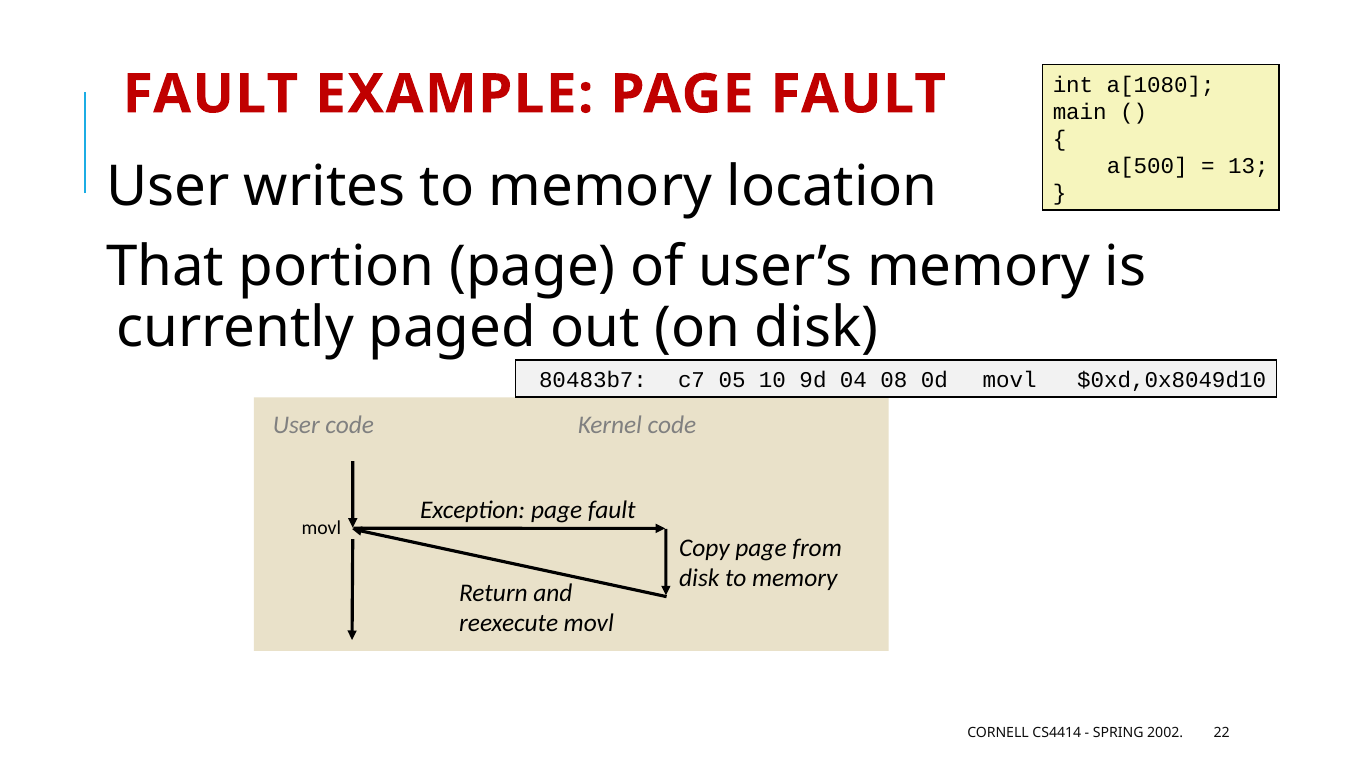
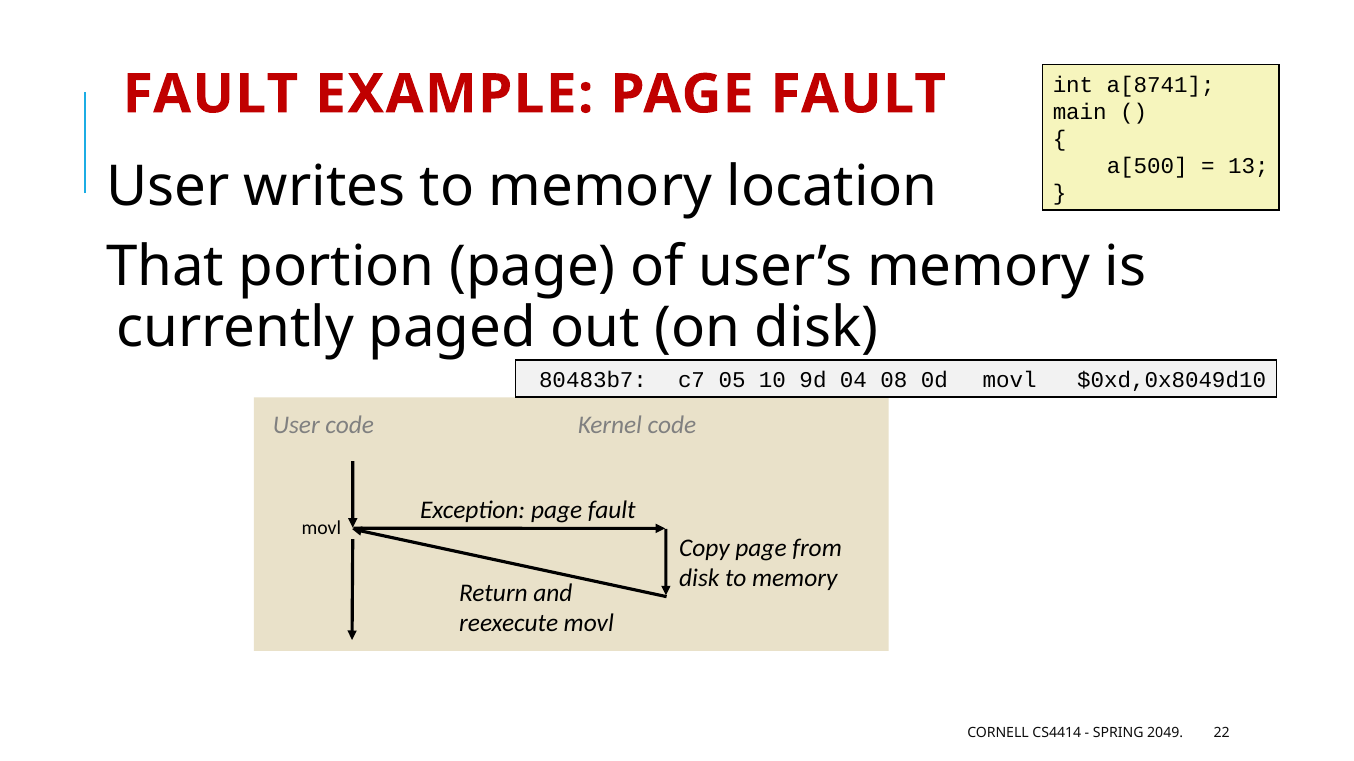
a[1080: a[1080 -> a[8741 (1161, 85)
2002: 2002 -> 2049 (1165, 734)
